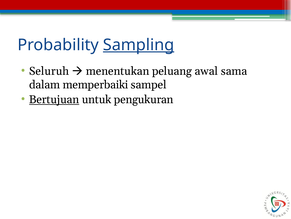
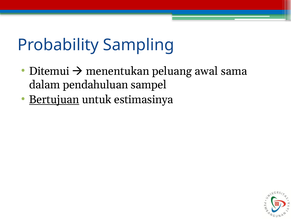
Sampling underline: present -> none (139, 45)
Seluruh: Seluruh -> Ditemui (49, 71)
memperbaiki: memperbaiki -> pendahuluan (95, 84)
pengukuran: pengukuran -> estimasinya (144, 99)
